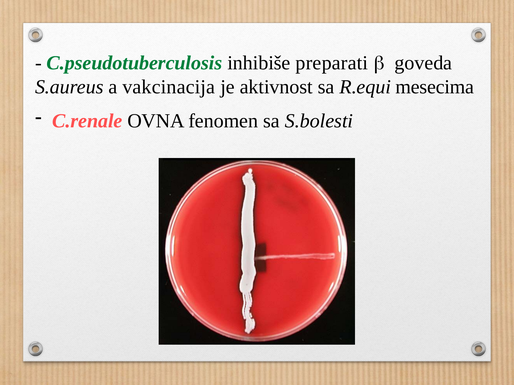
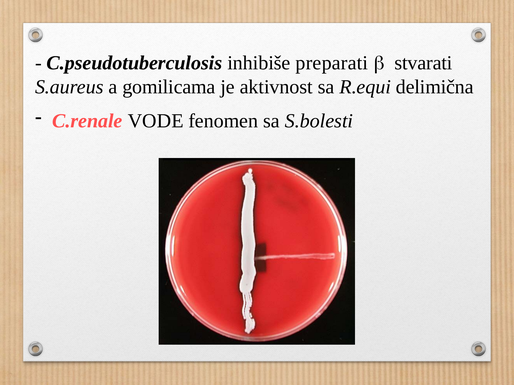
C.pseudotuberculosis colour: green -> black (134, 63)
goveda: goveda -> stvarati (423, 63)
vakcinacija: vakcinacija -> gomilicama (169, 87)
mesecima: mesecima -> delimična (435, 87)
OVNA: OVNA -> VODE (156, 121)
